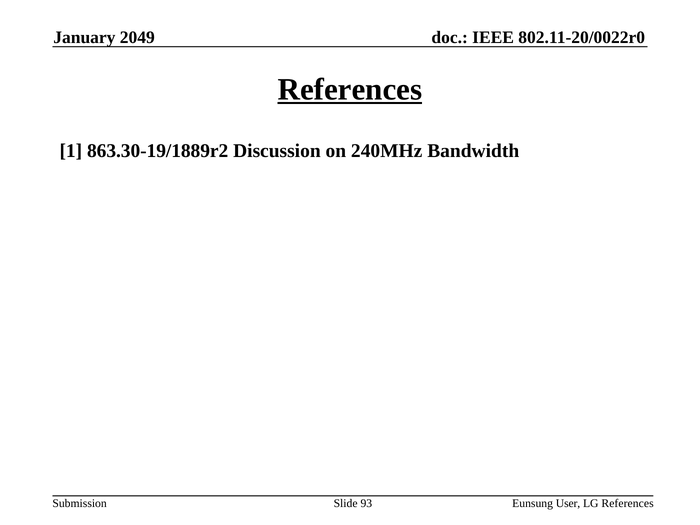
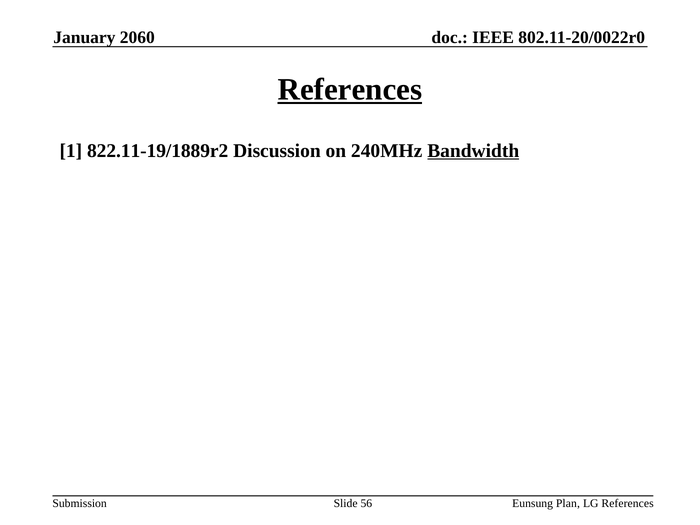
2049: 2049 -> 2060 (137, 37)
863.30-19/1889r2: 863.30-19/1889r2 -> 822.11-19/1889r2 (158, 151)
Bandwidth underline: none -> present (473, 151)
93: 93 -> 56 (366, 504)
User: User -> Plan (568, 504)
